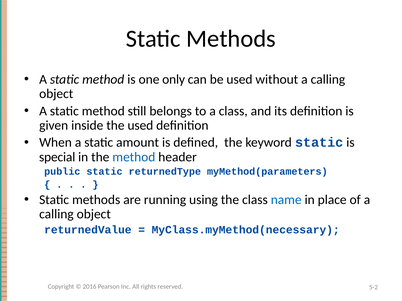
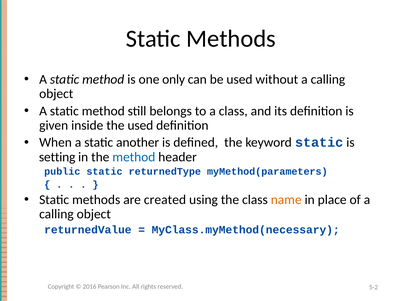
amount: amount -> another (138, 143)
special: special -> setting (57, 157)
running: running -> created (165, 200)
name colour: blue -> orange (286, 200)
